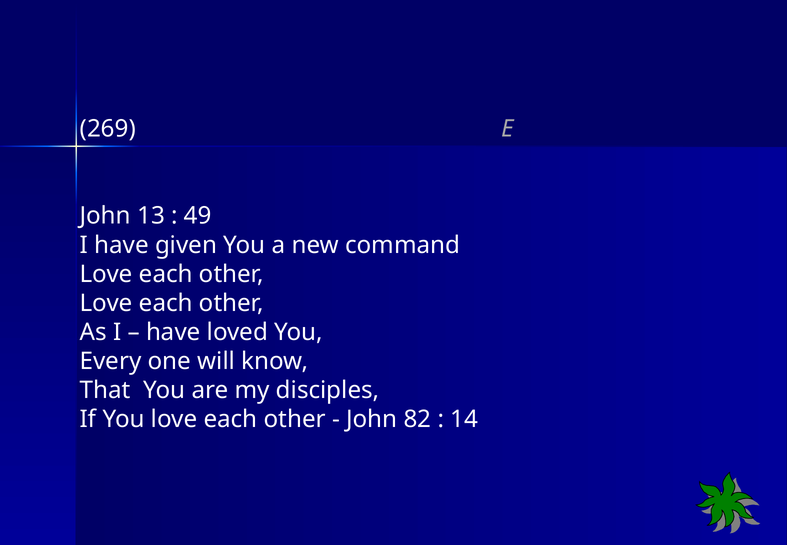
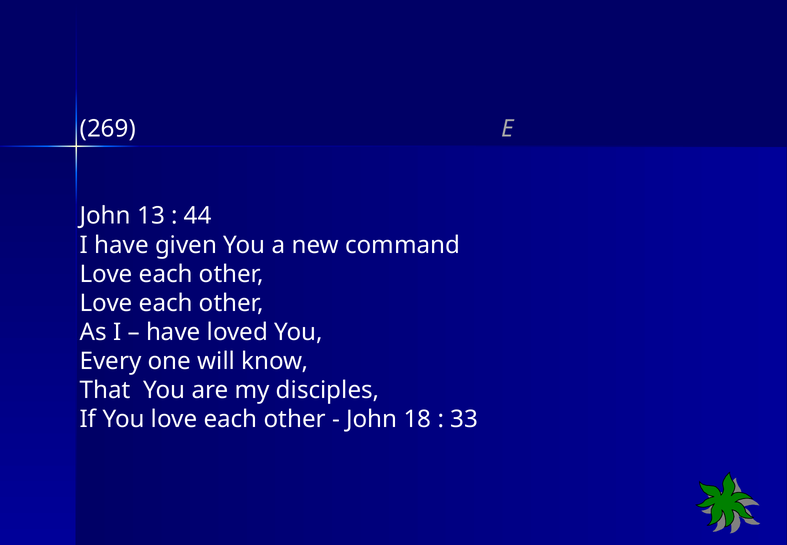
49: 49 -> 44 (198, 216)
82: 82 -> 18 (417, 419)
14: 14 -> 33 (464, 419)
